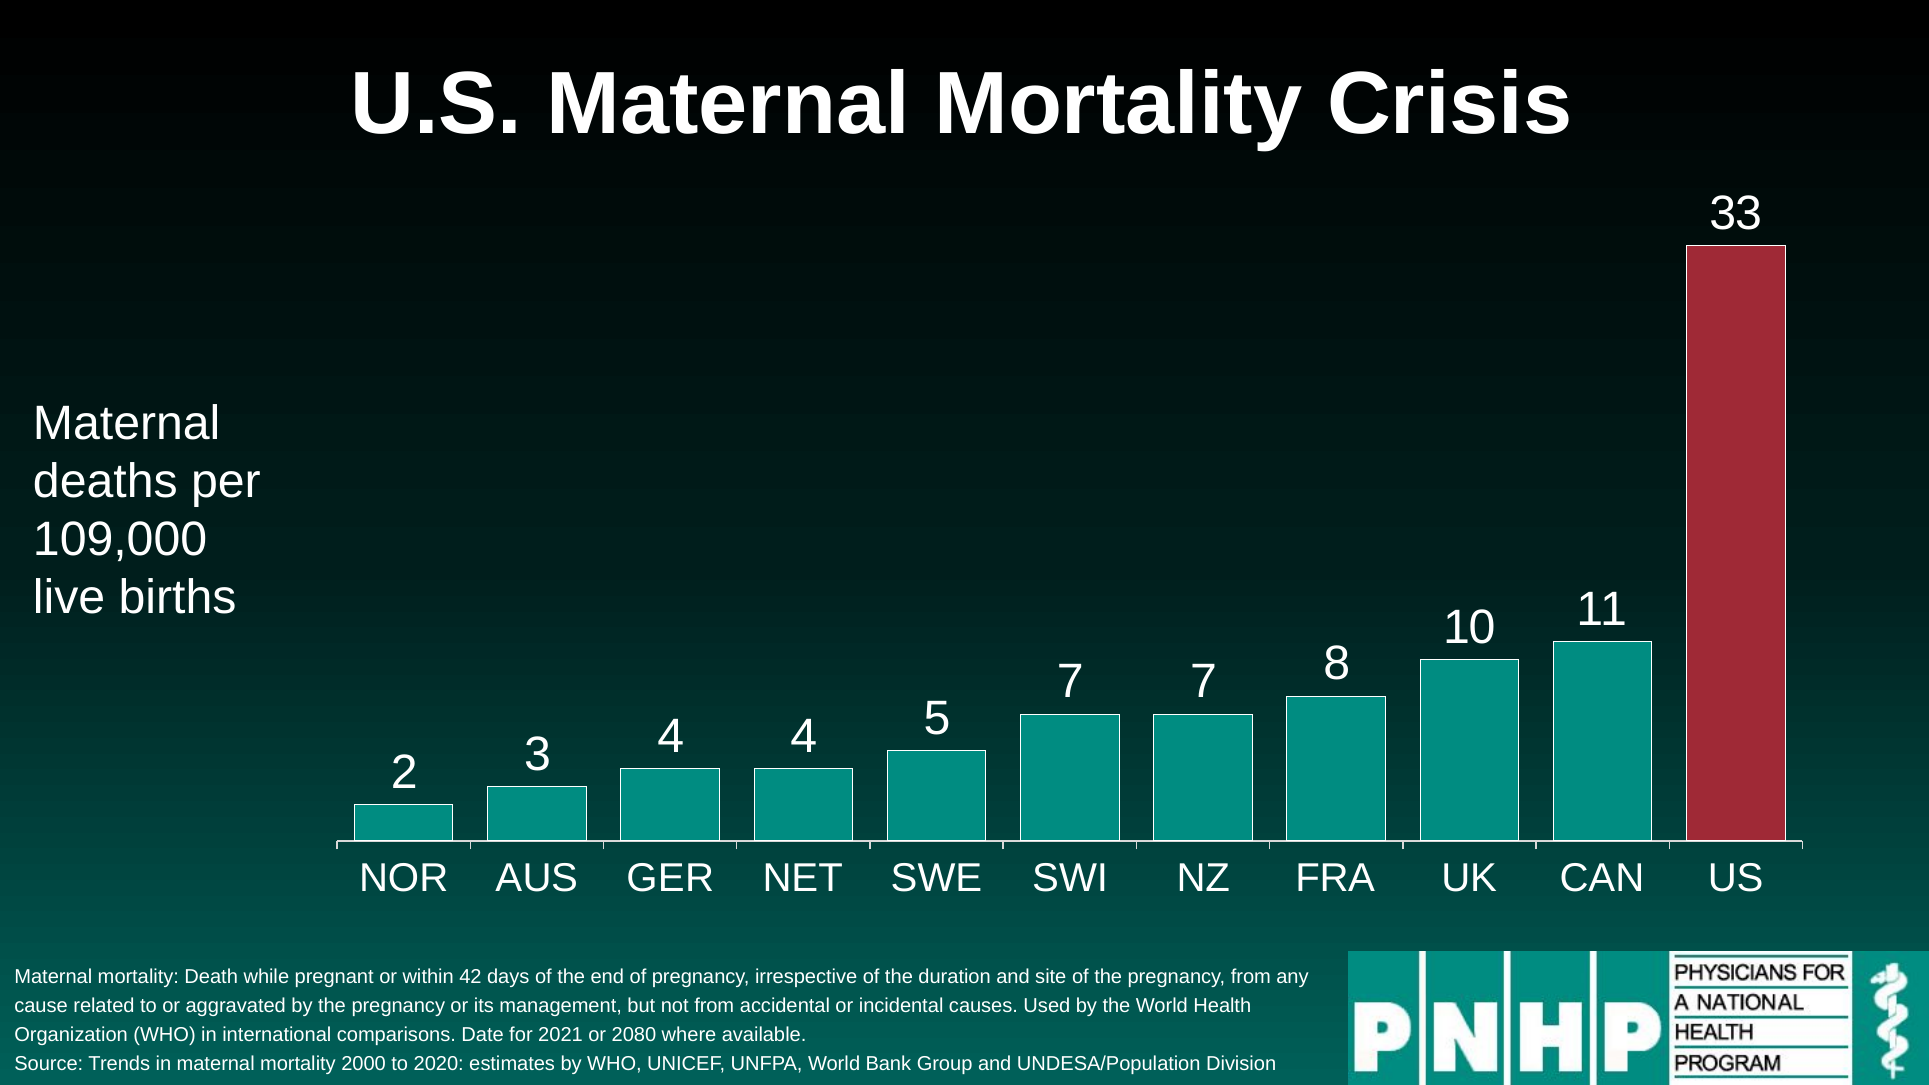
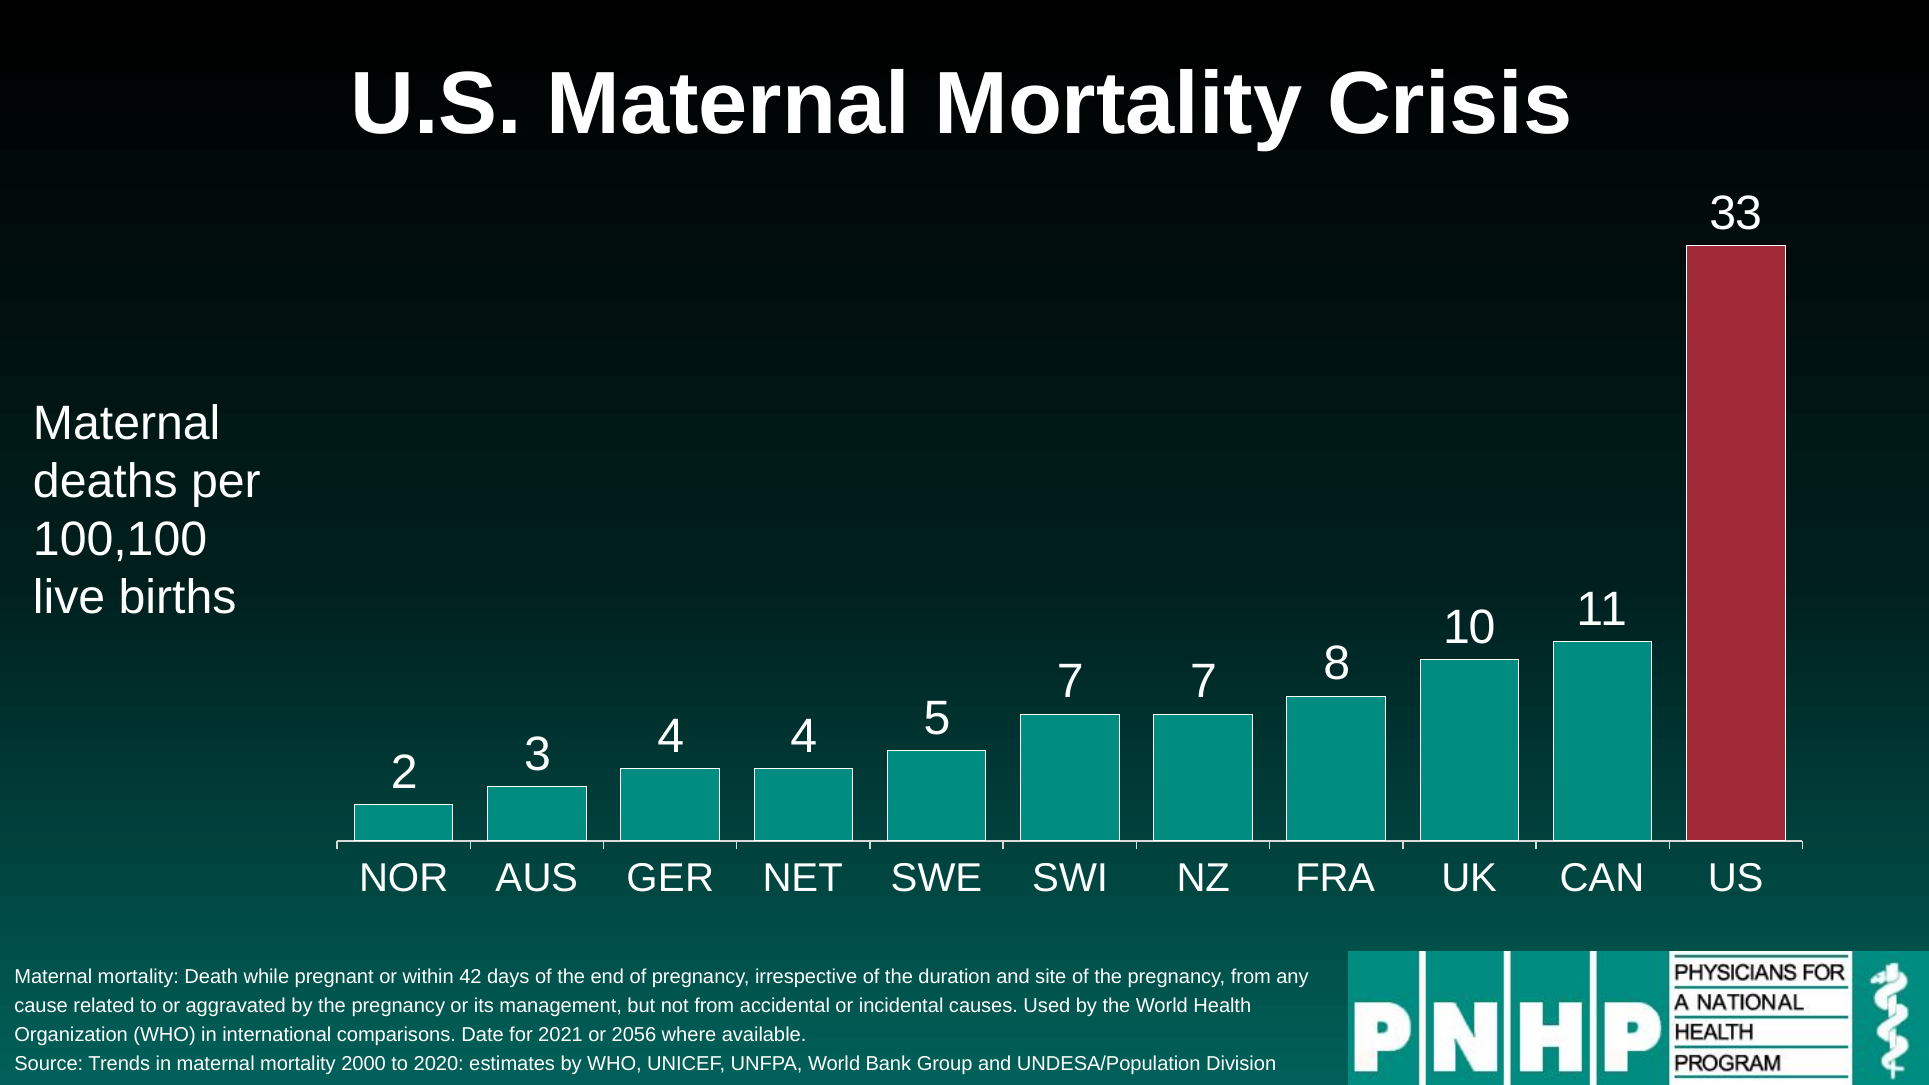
109,000: 109,000 -> 100,100 (120, 540)
2080: 2080 -> 2056 (634, 1035)
